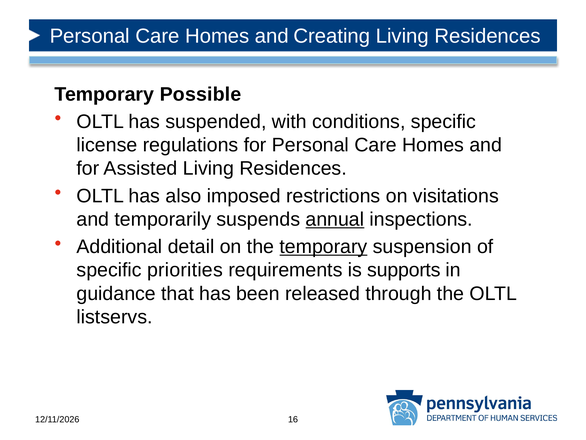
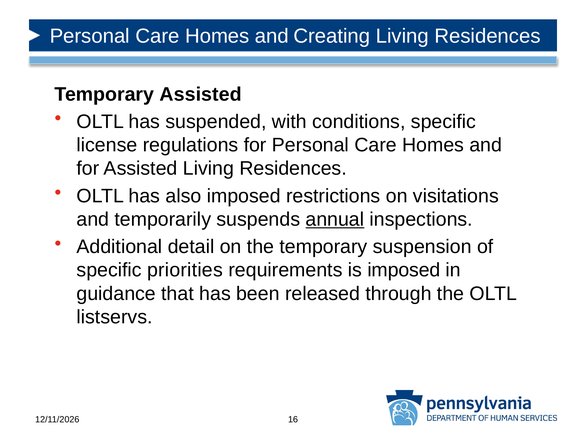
Temporary Possible: Possible -> Assisted (201, 94)
temporary underline: present -> none (323, 246)
is supports: supports -> imposed (404, 270)
